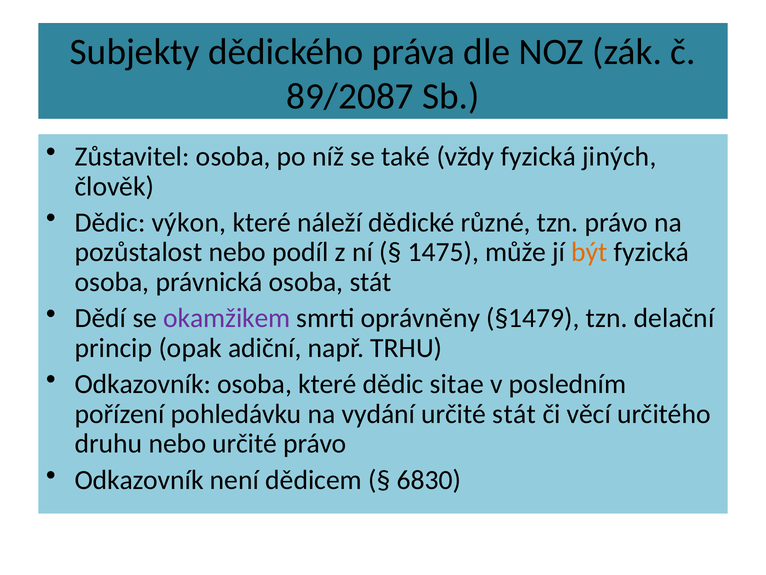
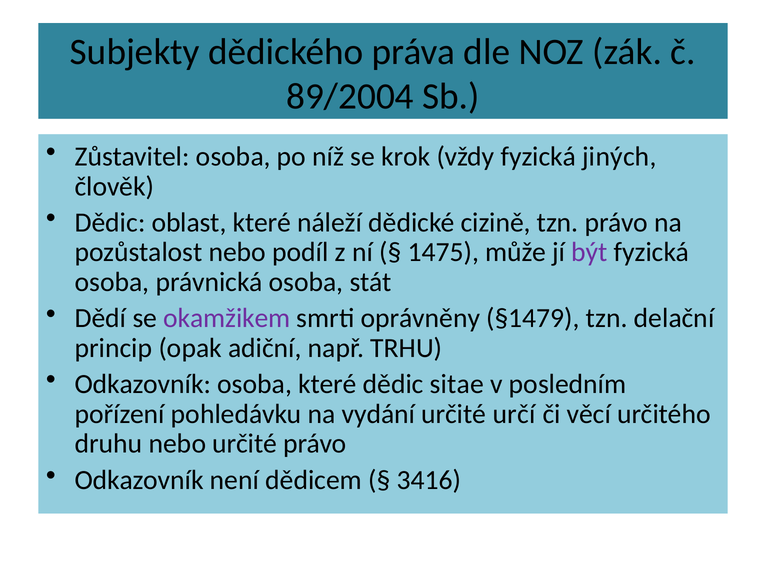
89/2087: 89/2087 -> 89/2004 (350, 96)
také: také -> krok (406, 156)
výkon: výkon -> oblast (189, 222)
různé: různé -> cizině (496, 222)
být colour: orange -> purple (589, 252)
určité stát: stát -> určí (514, 414)
6830: 6830 -> 3416 (429, 479)
